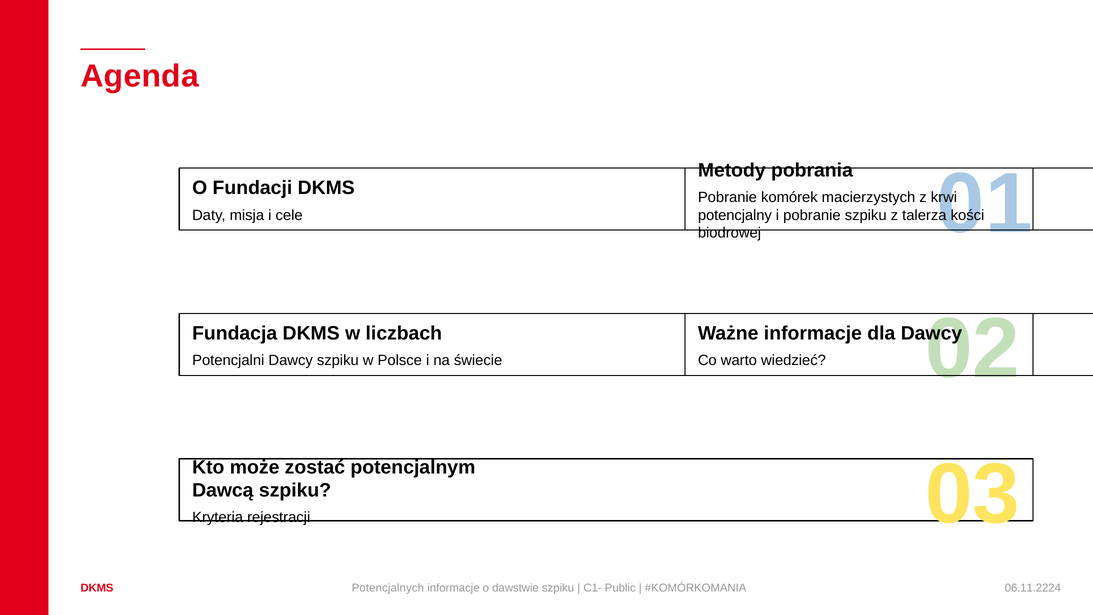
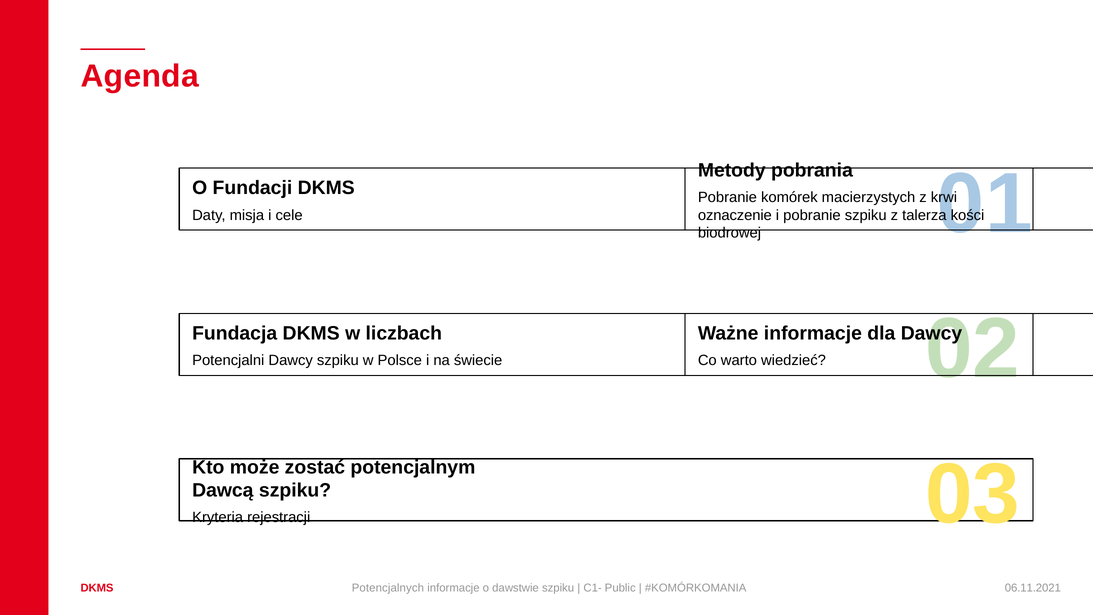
potencjalny: potencjalny -> oznaczenie (735, 215)
06.11.2224: 06.11.2224 -> 06.11.2021 (1033, 588)
